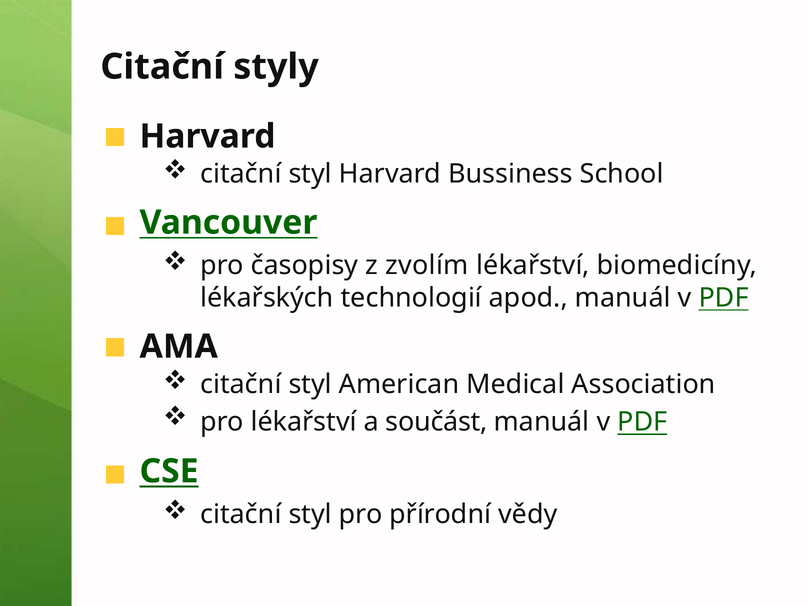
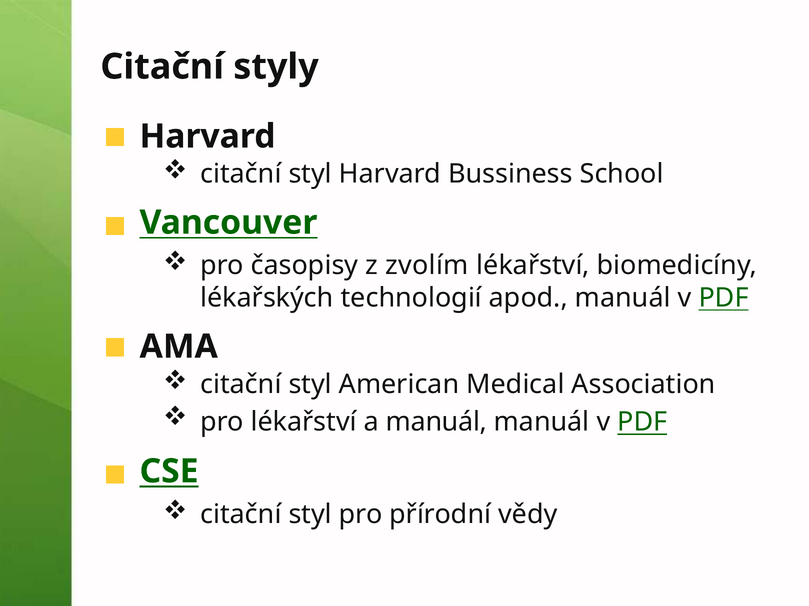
a součást: součást -> manuál (436, 422)
